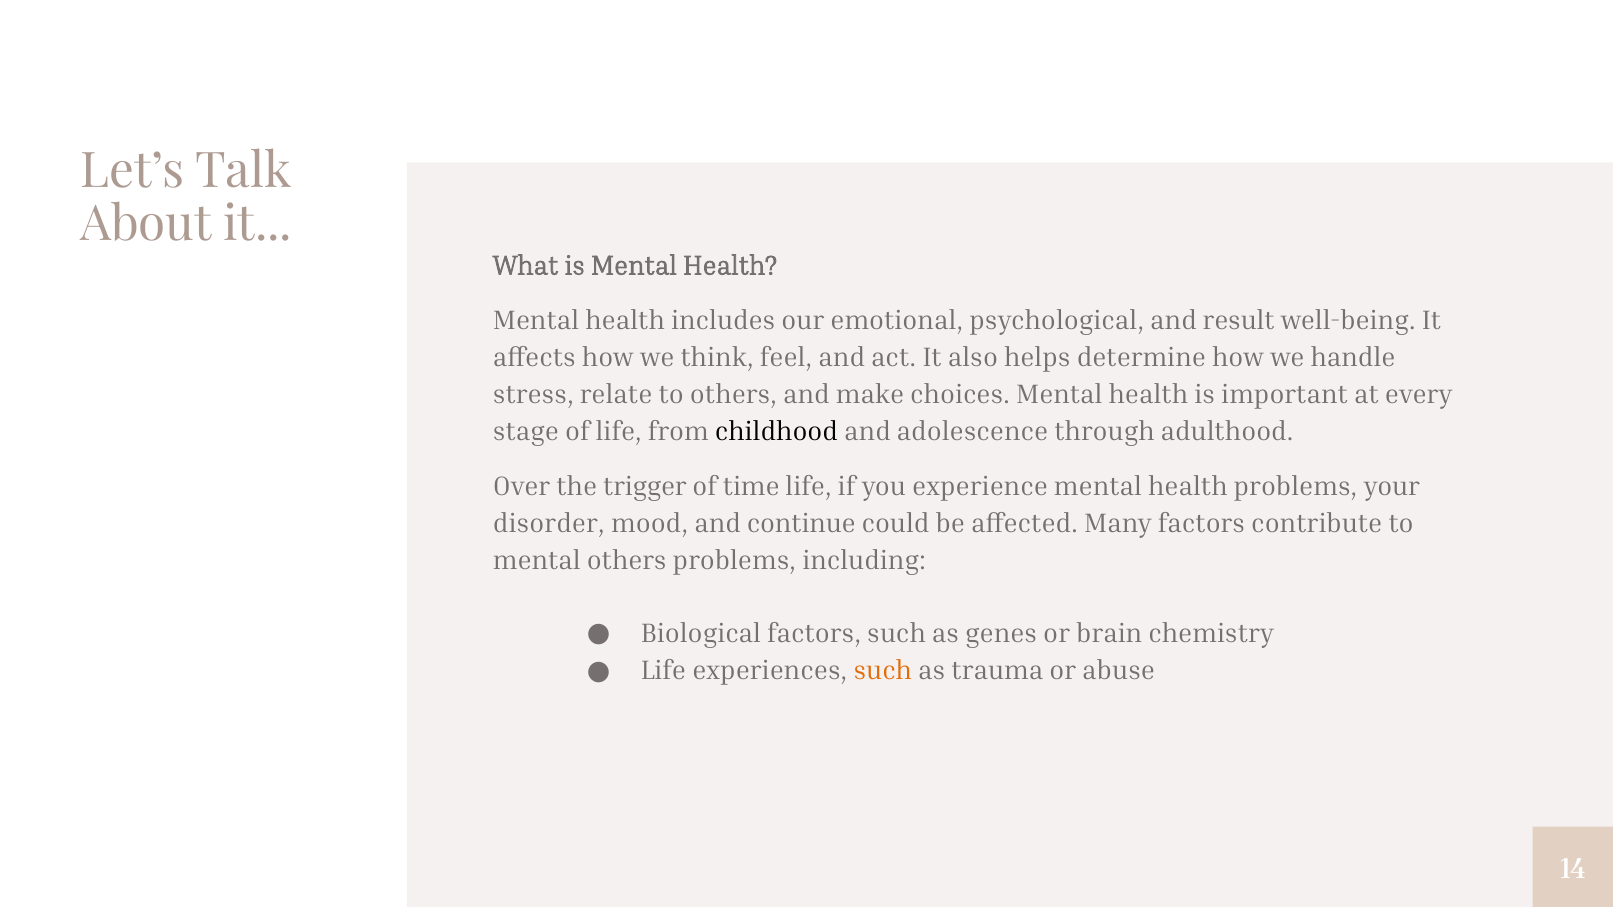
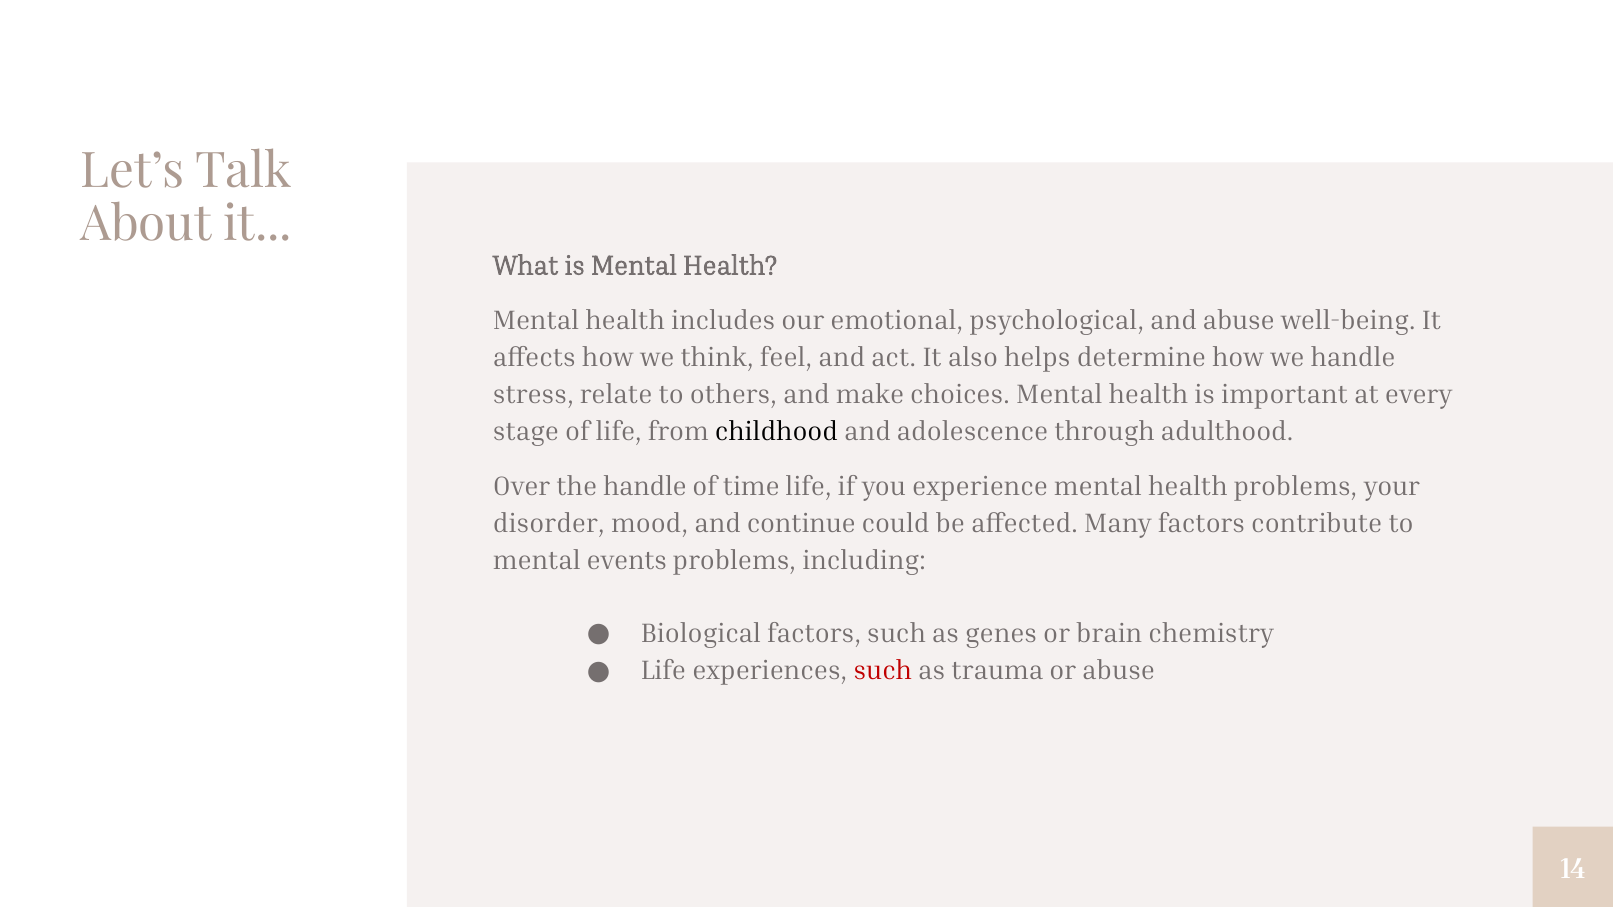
and result: result -> abuse (1239, 321)
the trigger: trigger -> handle (645, 487)
mental others: others -> events (627, 561)
such colour: orange -> red (883, 671)
